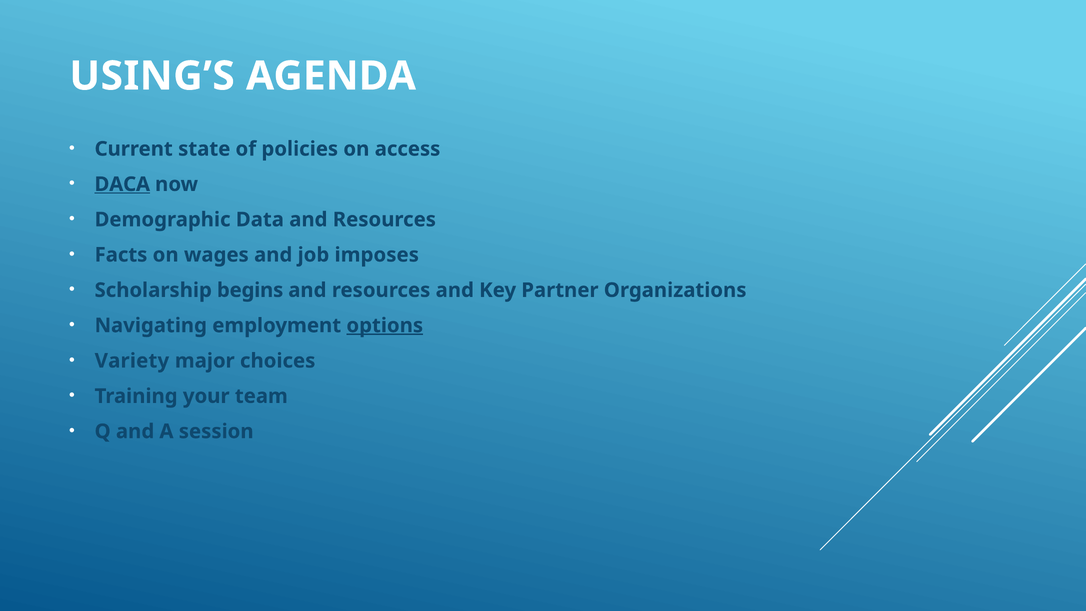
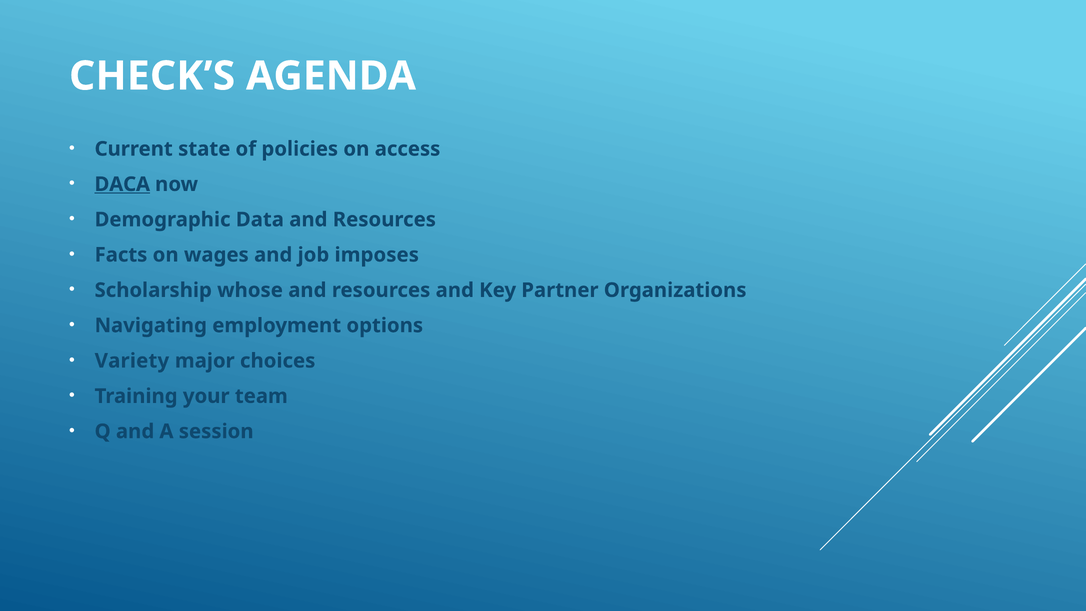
USING’S: USING’S -> CHECK’S (152, 76)
begins: begins -> whose (250, 290)
options underline: present -> none (385, 325)
